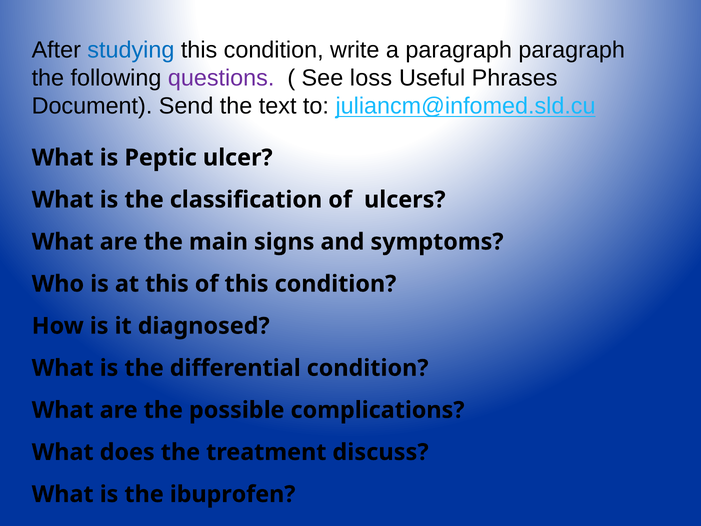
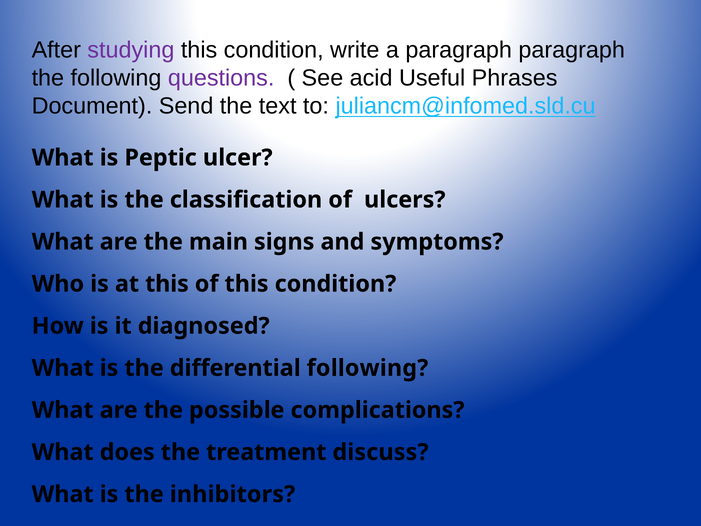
studying colour: blue -> purple (131, 50)
loss: loss -> acid (371, 78)
differential condition: condition -> following (367, 368)
ibuprofen: ibuprofen -> inhibitors (233, 494)
